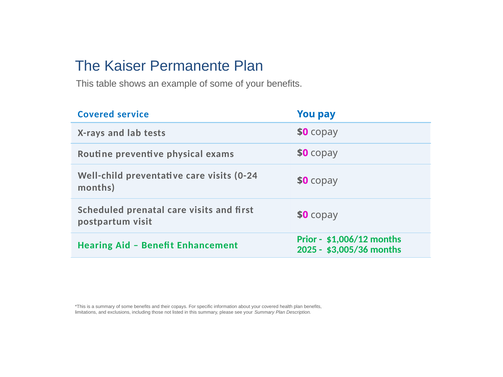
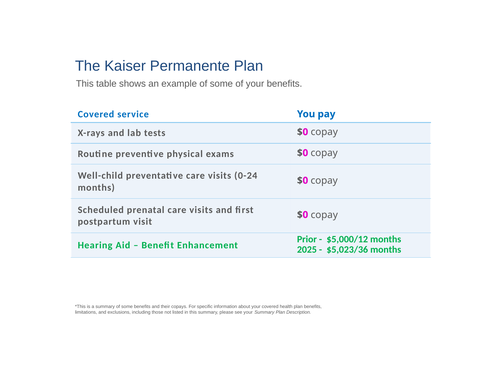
$1,006/12: $1,006/12 -> $5,000/12 (347, 239)
$3,005/36: $3,005/36 -> $5,023/36 (347, 250)
